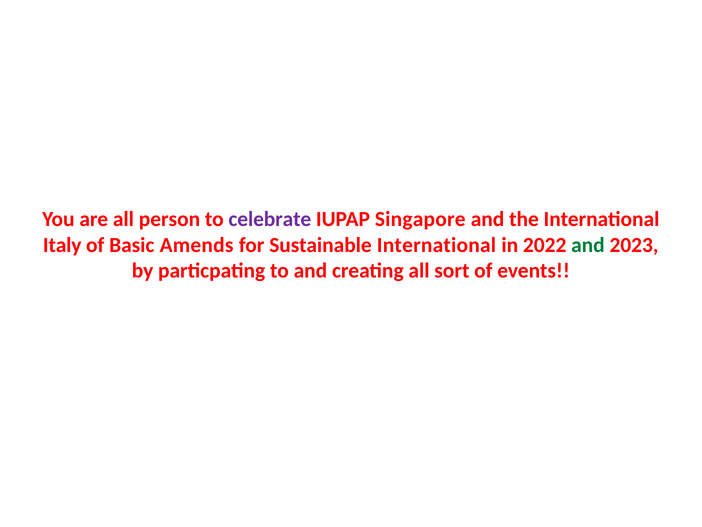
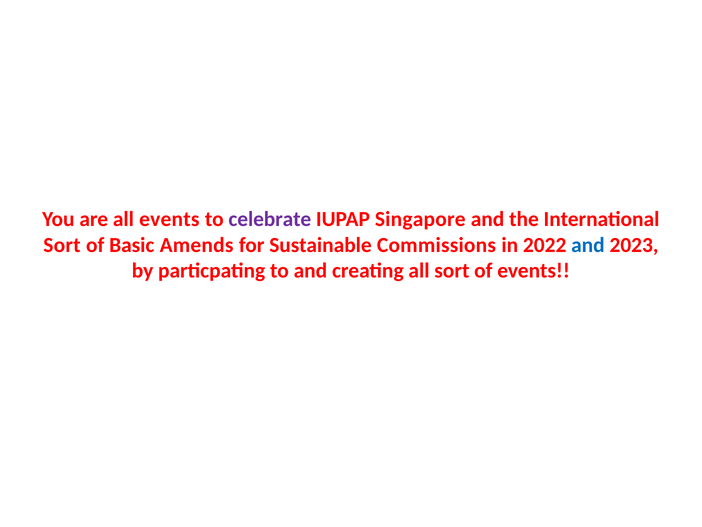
all person: person -> events (169, 219)
Italy: Italy -> Sort (62, 245)
Sustainable International: International -> Commissions (436, 245)
and colour: green -> blue (588, 245)
